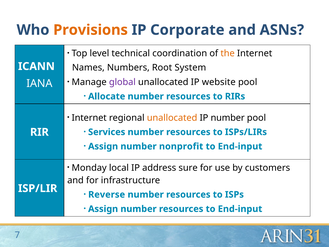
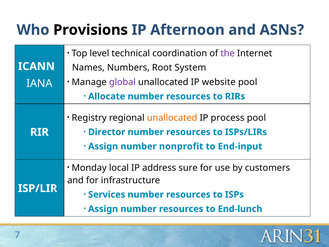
Provisions colour: orange -> black (91, 30)
Corporate: Corporate -> Afternoon (187, 30)
the colour: orange -> purple (228, 53)
Internet: Internet -> Registry (89, 118)
IP number: number -> process (228, 118)
Services: Services -> Director (107, 132)
Reverse: Reverse -> Services (107, 194)
resources to End-input: End-input -> End-lunch (240, 209)
